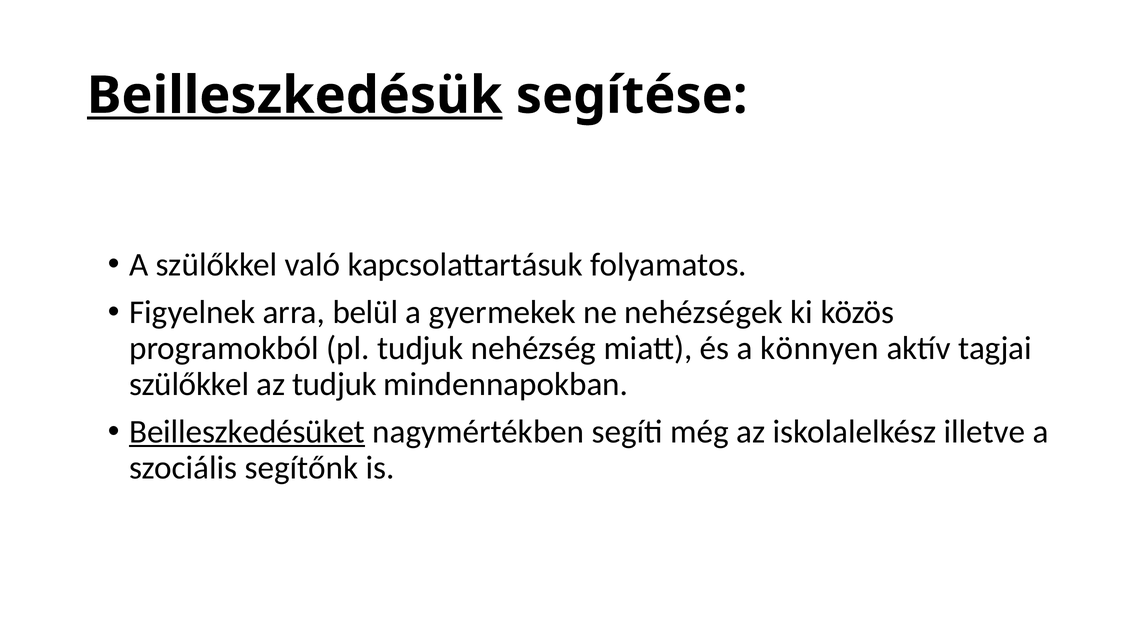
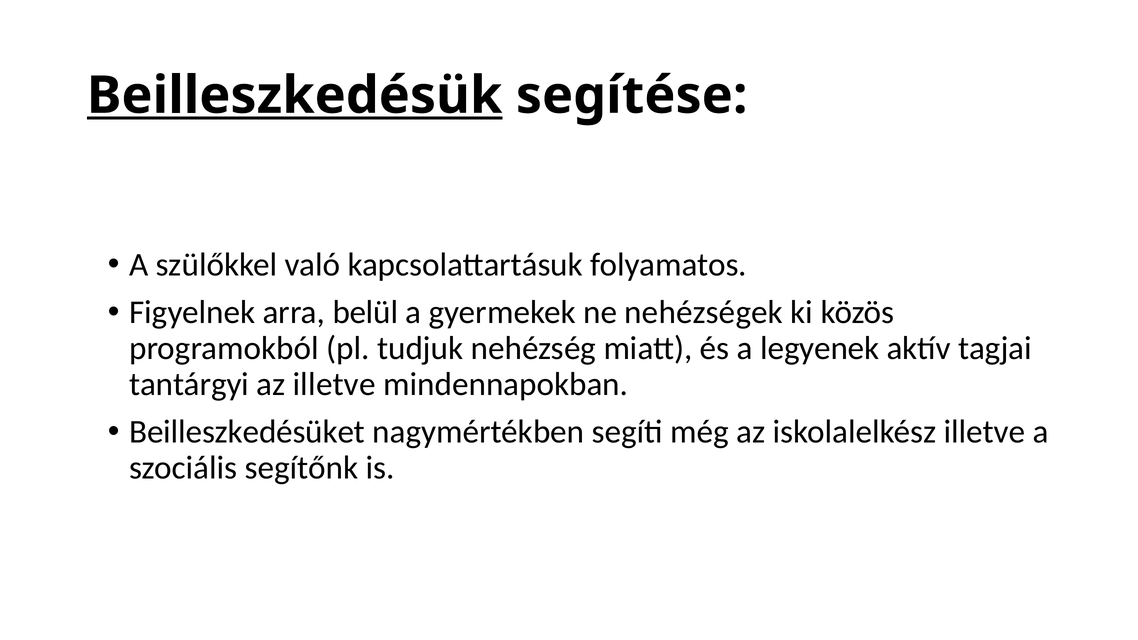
könnyen: könnyen -> legyenek (820, 348)
szülőkkel: szülőkkel -> tantárgyi (189, 384)
az tudjuk: tudjuk -> illetve (334, 384)
Beilleszkedésüket underline: present -> none (247, 432)
